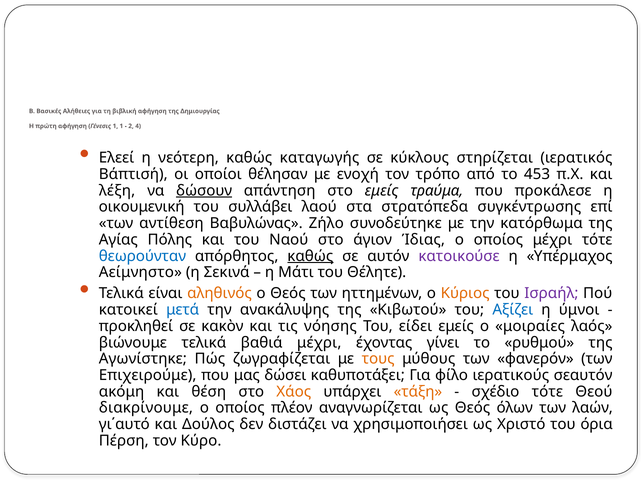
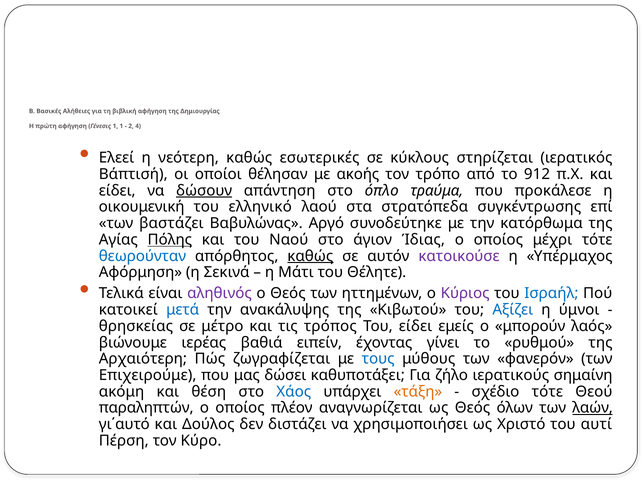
καταγωγής: καταγωγής -> εσωτερικές (320, 158)
ενοχή: ενοχή -> ακοής (358, 174)
453: 453 -> 912 (537, 174)
λέξη: λέξη -> είδει (117, 191)
στο εμείς: εμείς -> όπλο (382, 191)
συλλάβει: συλλάβει -> ελληνικό (260, 207)
αντίθεση: αντίθεση -> βαστάζει (171, 224)
Ζήλο: Ζήλο -> Αργό (326, 224)
Πόλης underline: none -> present (170, 240)
Αείμνηστο: Αείμνηστο -> Αφόρμηση (140, 273)
αληθινός colour: orange -> purple (220, 294)
Κύριος colour: orange -> purple (465, 294)
Ισραήλ colour: purple -> blue (551, 294)
προκληθεί: προκληθεί -> θρησκείας (136, 326)
κακὸν: κακὸν -> μέτρο (222, 326)
νόησης: νόησης -> τρόπος (330, 326)
μοιραίες: μοιραίες -> μπορούν (530, 326)
βιώνουμε τελικά: τελικά -> ιερέας (204, 343)
βαθιά μέχρι: μέχρι -> ειπείν (319, 343)
Αγωνίστηκε: Αγωνίστηκε -> Αρχαιότερη (143, 359)
τους colour: orange -> blue (378, 359)
φίλο: φίλο -> ζήλο (452, 376)
σεαυτόν: σεαυτόν -> σημαίνη (583, 376)
Χάος colour: orange -> blue (294, 392)
διακρίνουμε: διακρίνουμε -> παραληπτών (146, 408)
λαών underline: none -> present (593, 408)
όρια: όρια -> αυτί (596, 425)
